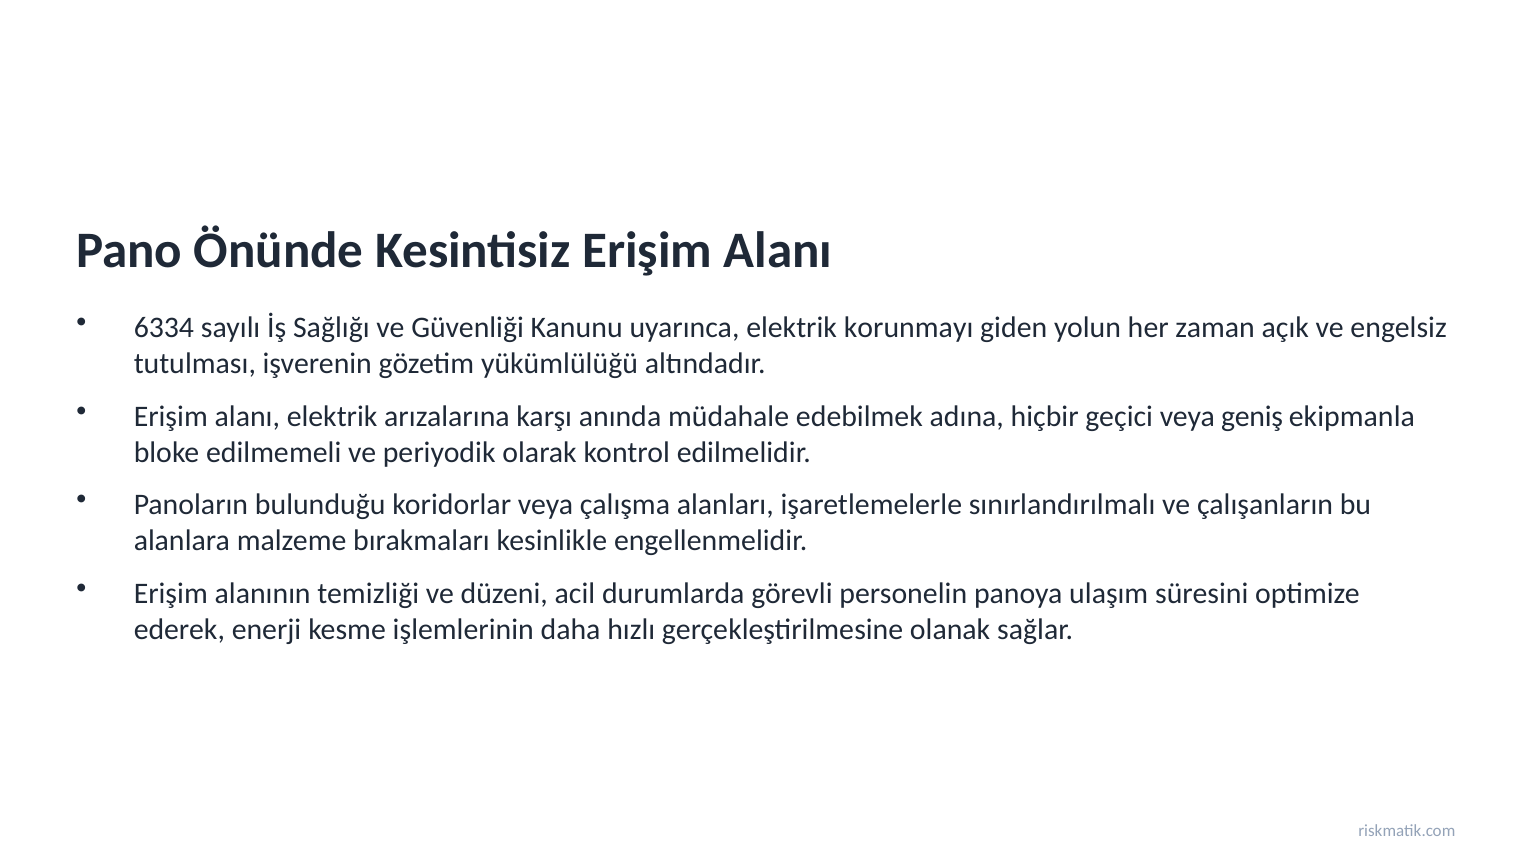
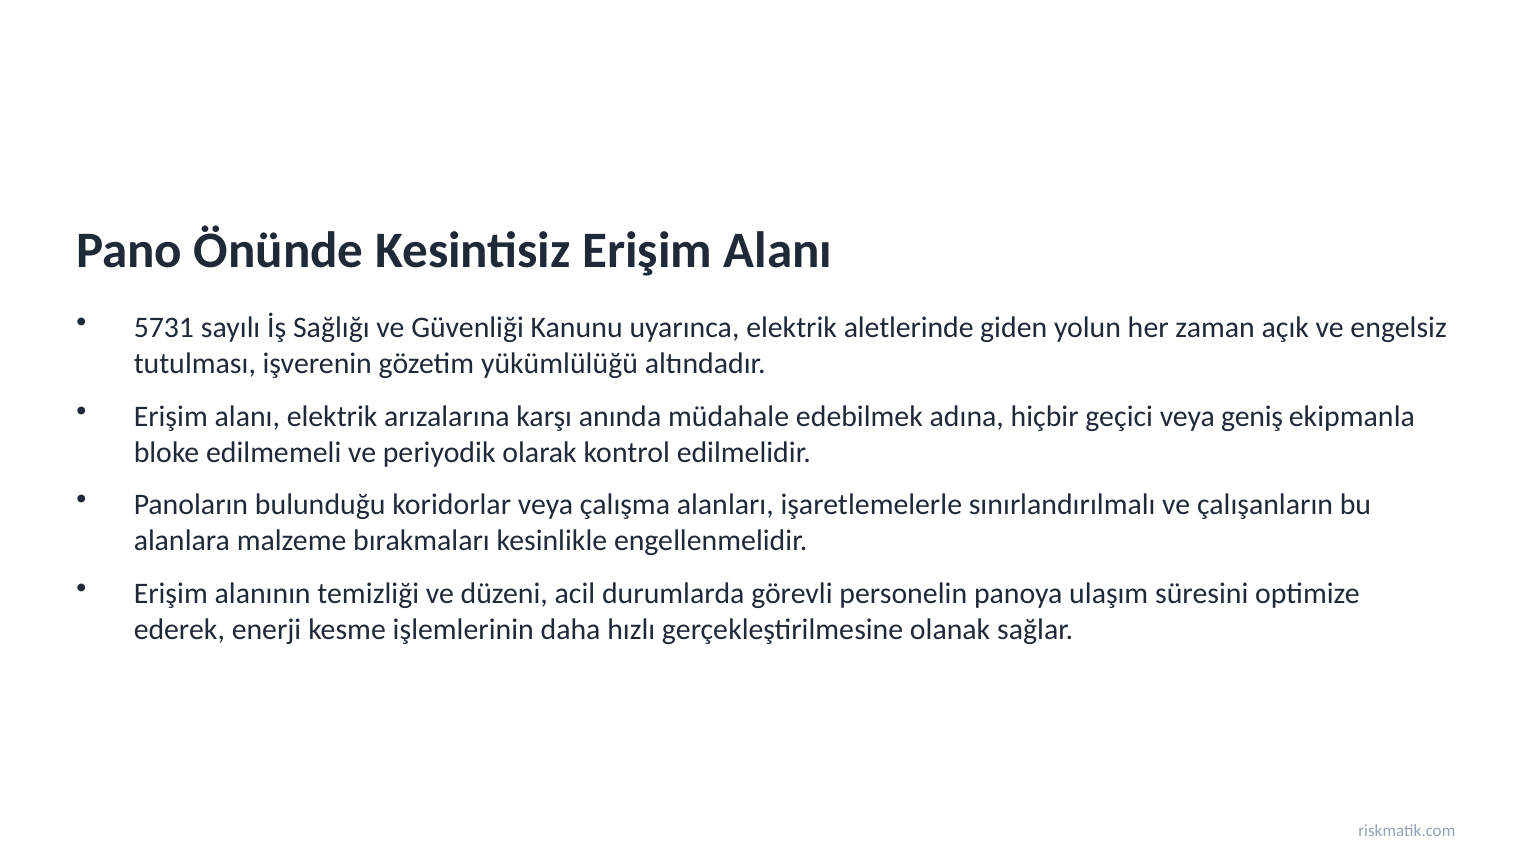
6334: 6334 -> 5731 (164, 328)
korunmayı: korunmayı -> aletlerinde (909, 328)
